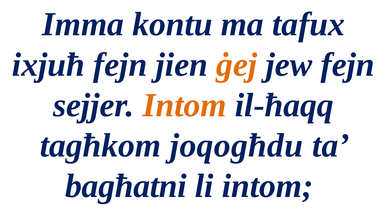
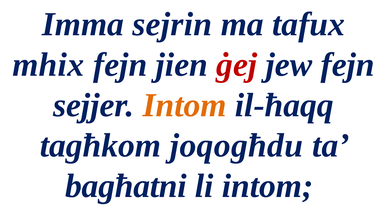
kontu: kontu -> sejrin (172, 24)
ixjuħ: ixjuħ -> mhix (48, 65)
ġej colour: orange -> red (237, 65)
